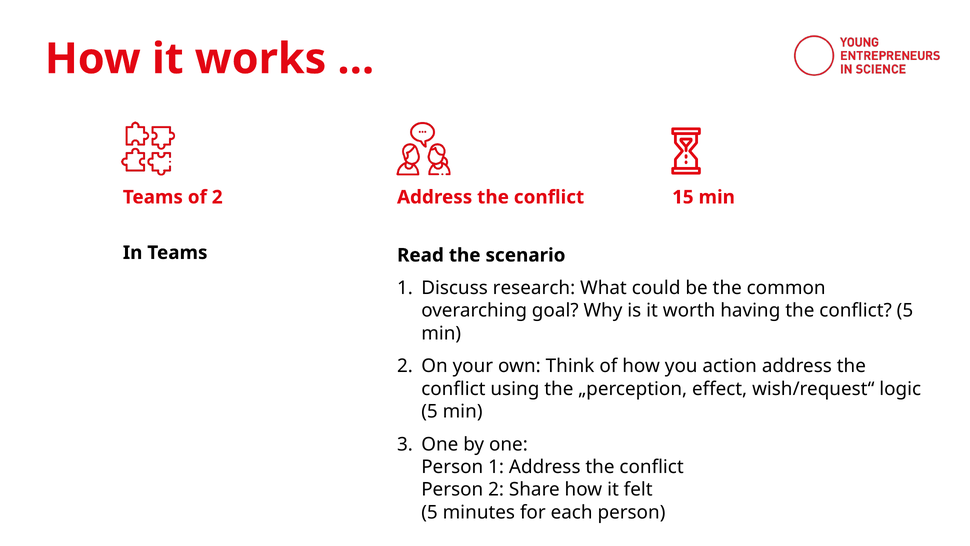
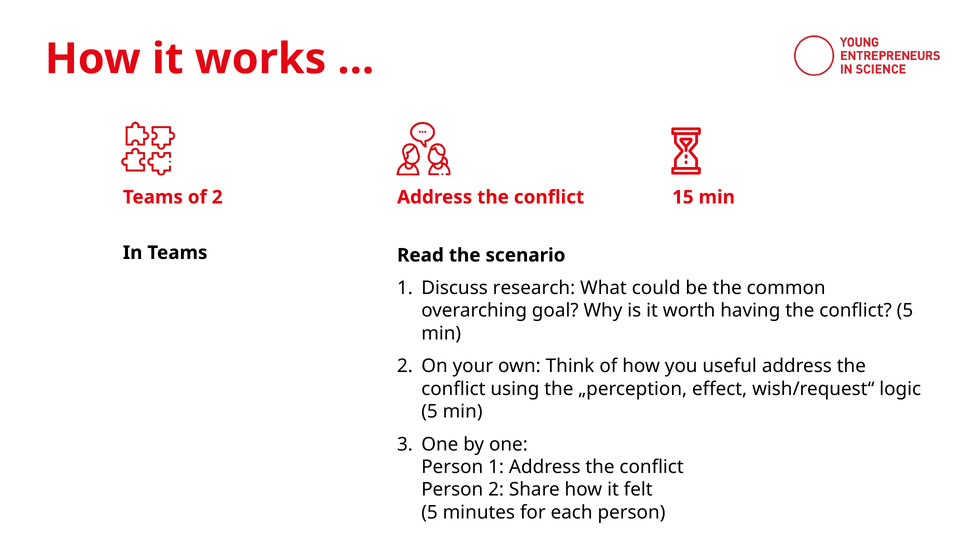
action: action -> useful (730, 366)
